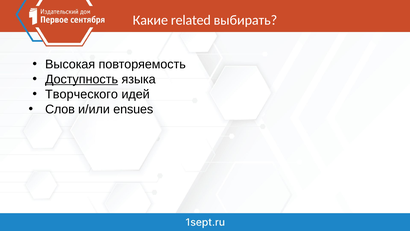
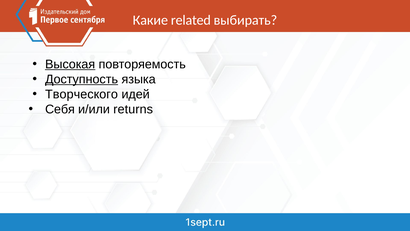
Высокая underline: none -> present (70, 64)
Слов: Слов -> Себя (60, 109)
ensues: ensues -> returns (133, 109)
